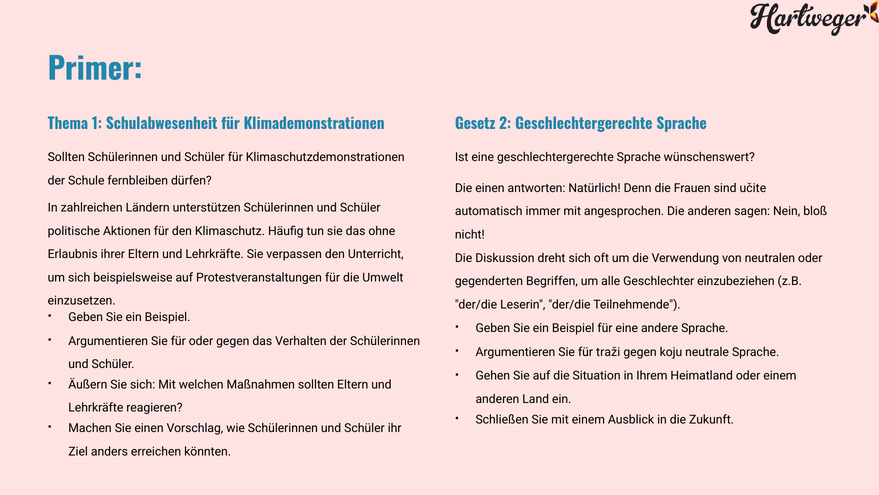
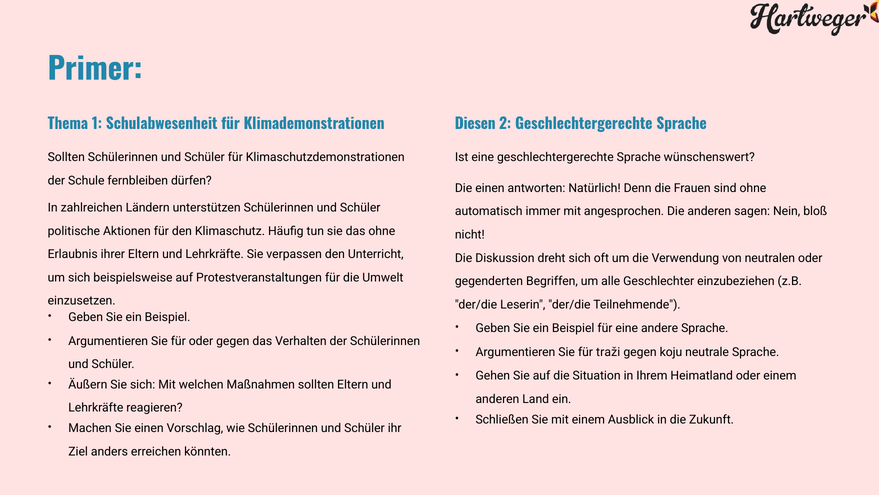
Gesetz: Gesetz -> Diesen (475, 124)
sind učite: učite -> ohne (753, 188)
